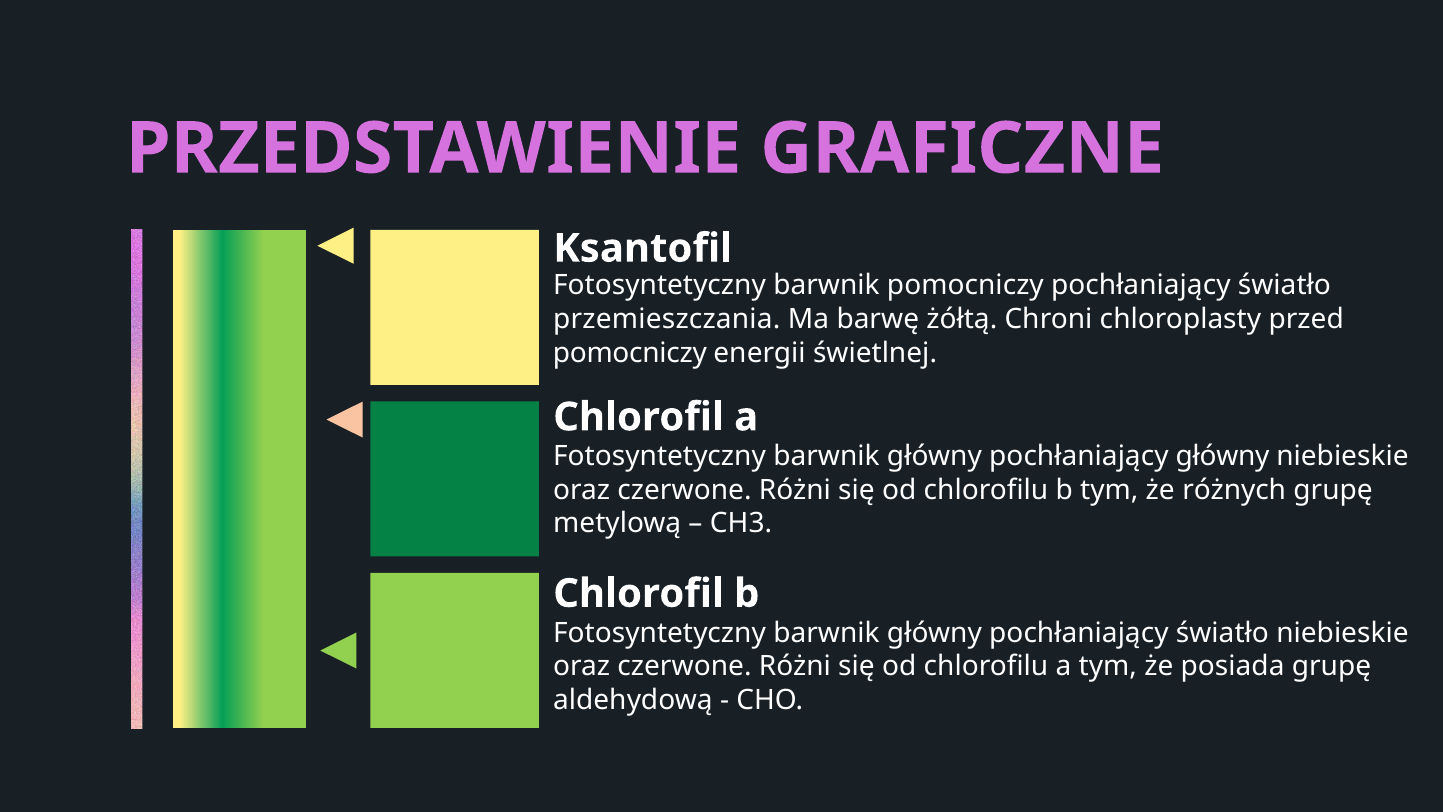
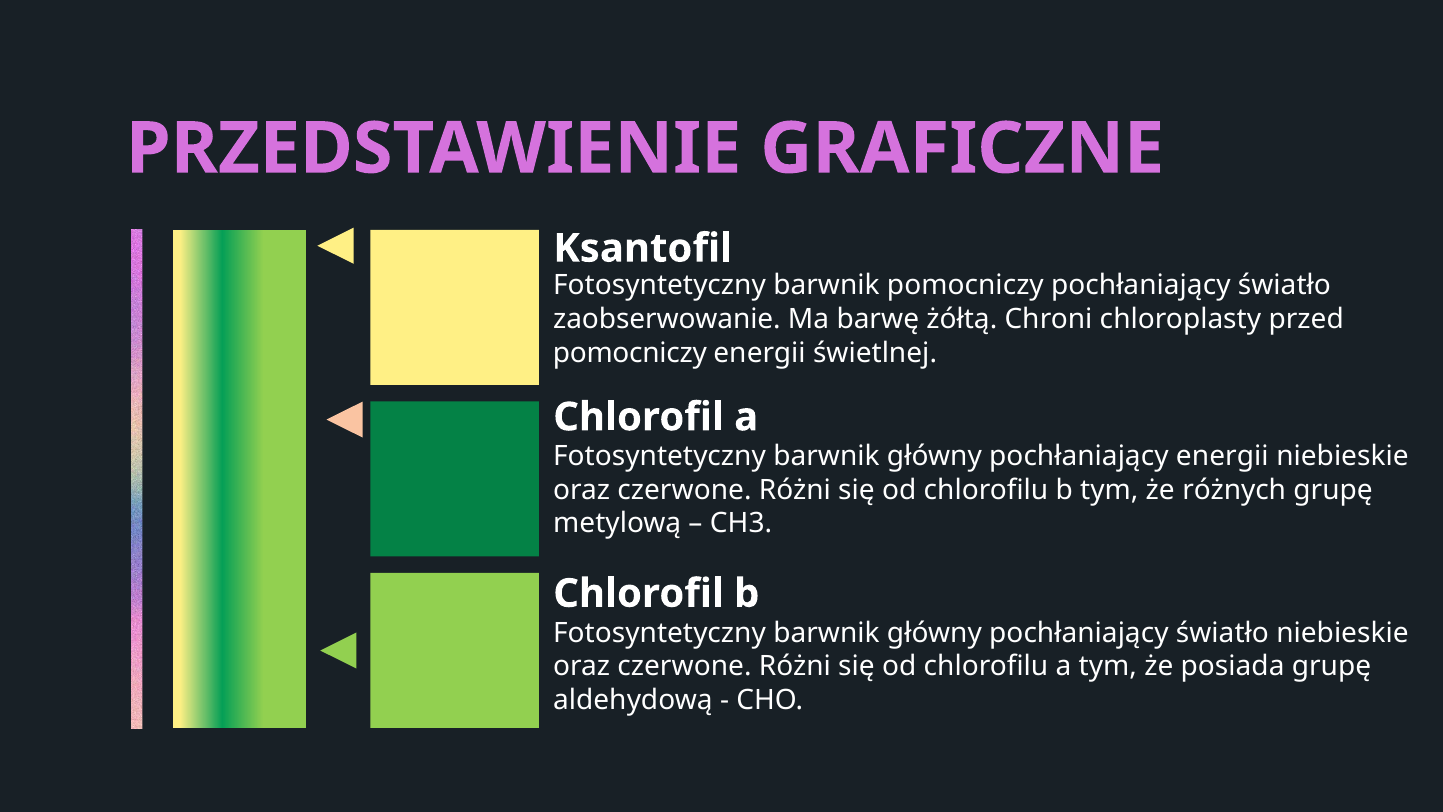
przemieszczania: przemieszczania -> zaobserwowanie (667, 319)
pochłaniający główny: główny -> energii (1222, 456)
